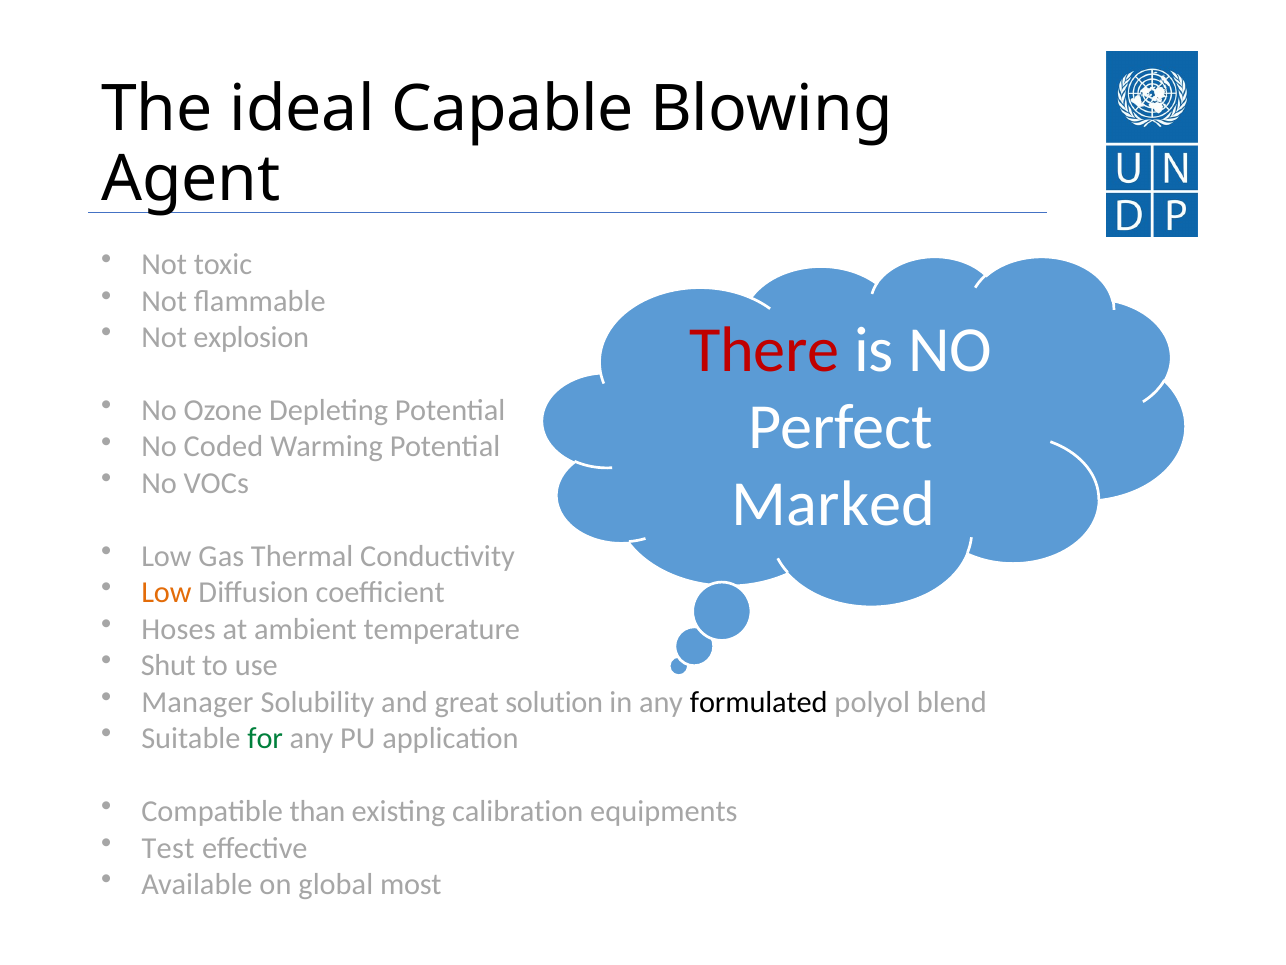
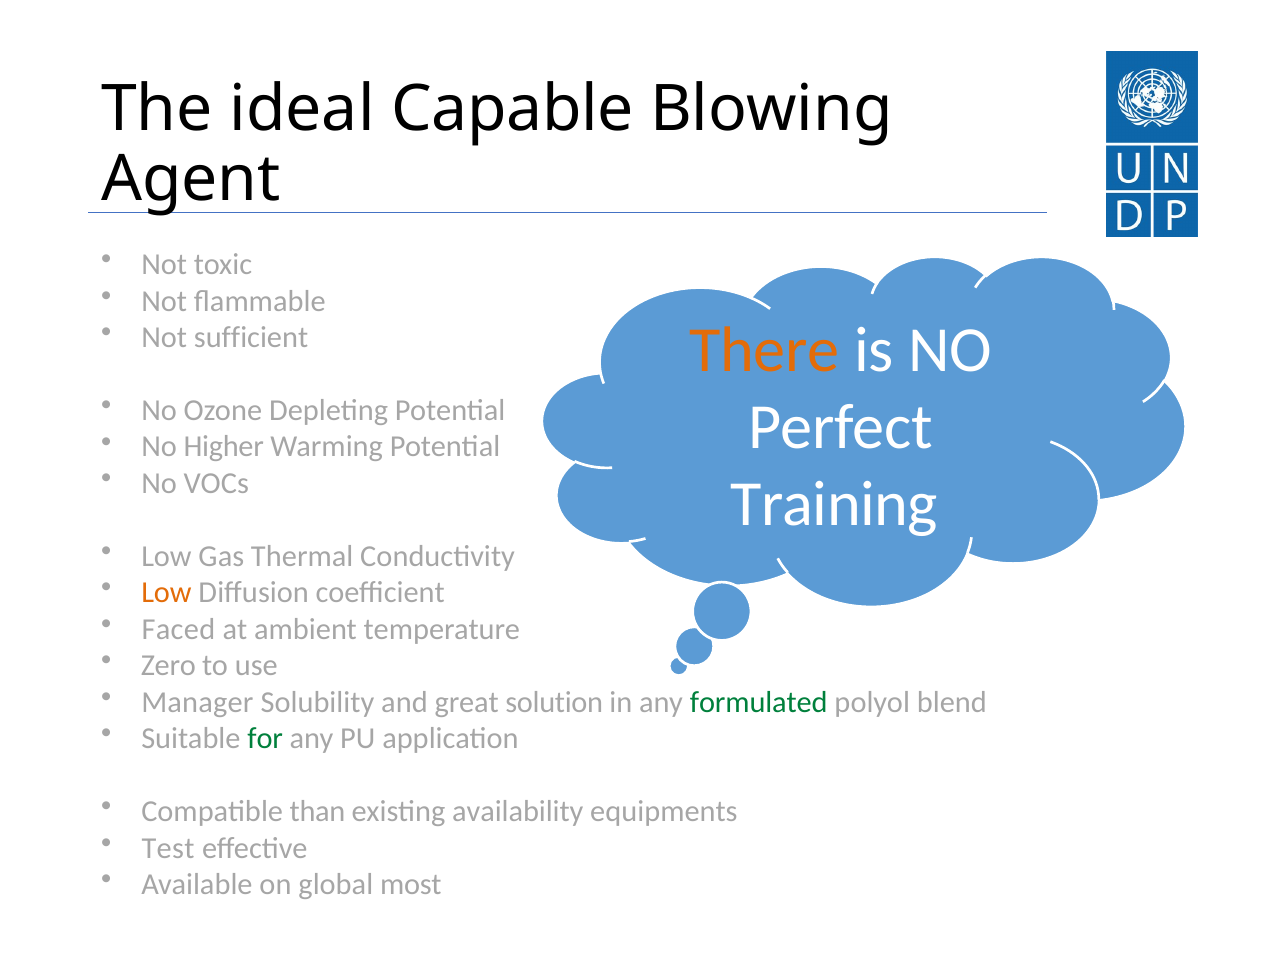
explosion: explosion -> sufficient (251, 337)
There colour: red -> orange (764, 350)
Coded: Coded -> Higher (224, 447)
Marked: Marked -> Training (834, 504)
Hoses: Hoses -> Faced (178, 629)
Shut: Shut -> Zero (168, 665)
formulated colour: black -> green (759, 702)
calibration: calibration -> availability (518, 811)
